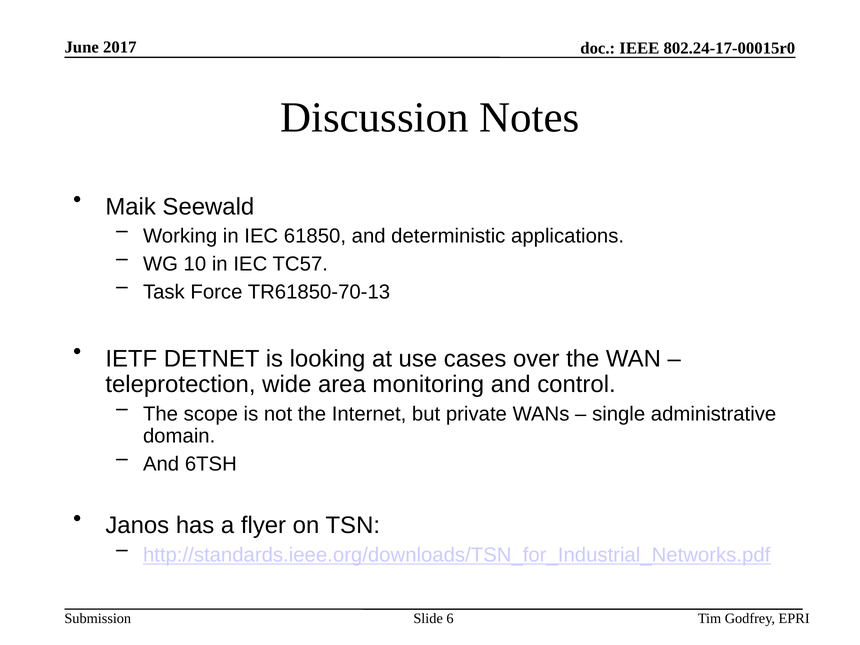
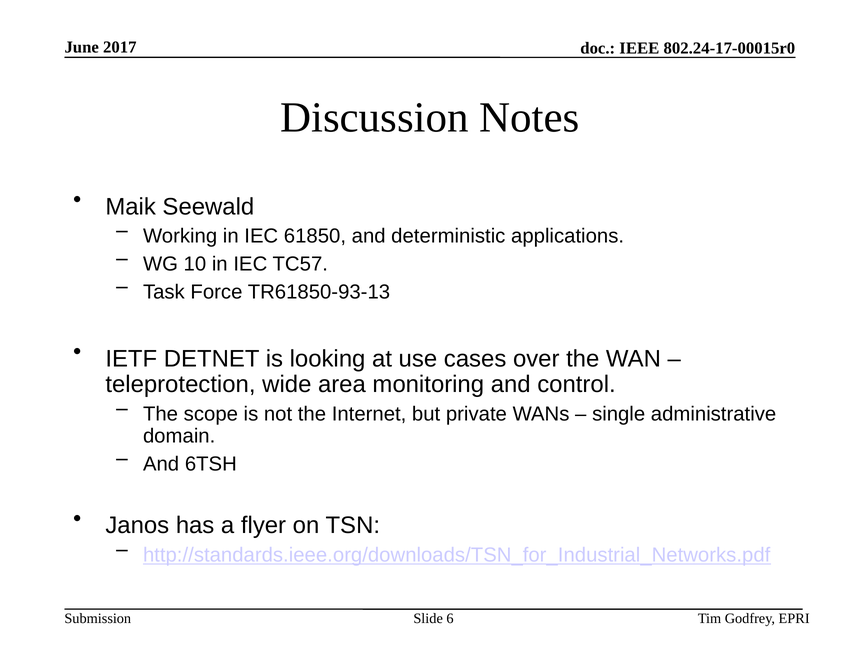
TR61850-70-13: TR61850-70-13 -> TR61850-93-13 (319, 292)
